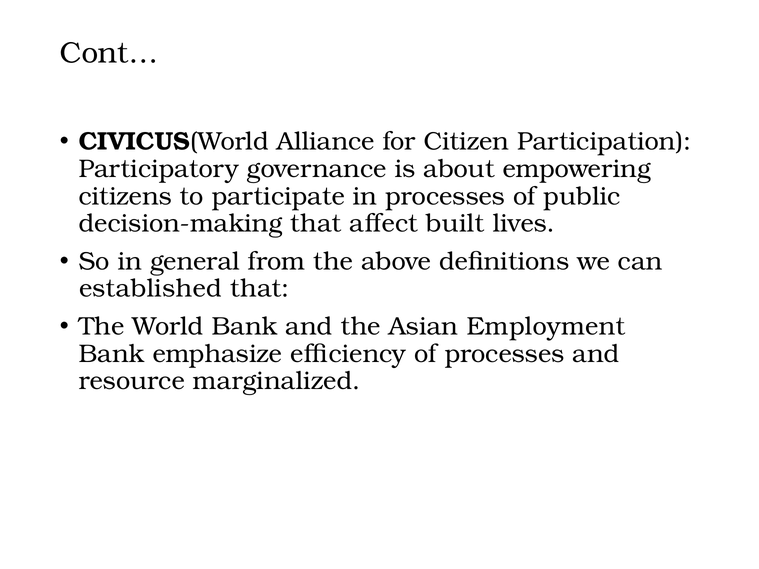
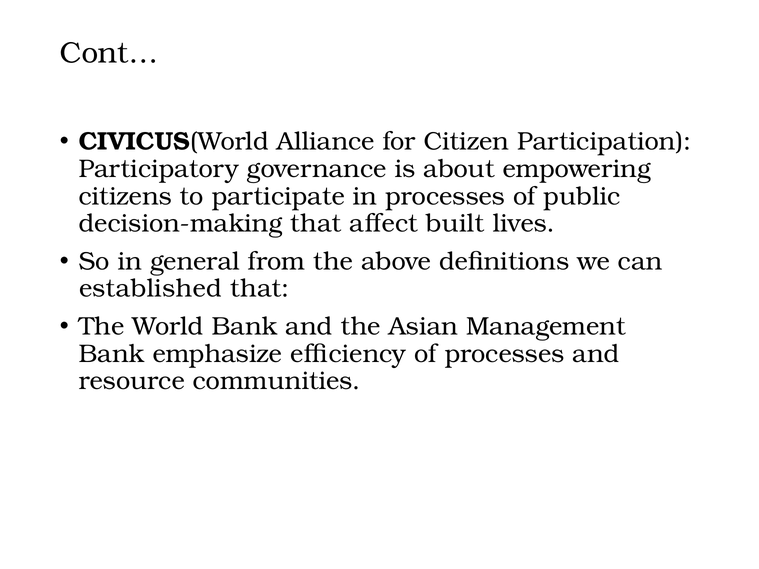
Employment: Employment -> Management (546, 327)
marginalized: marginalized -> communities (277, 381)
